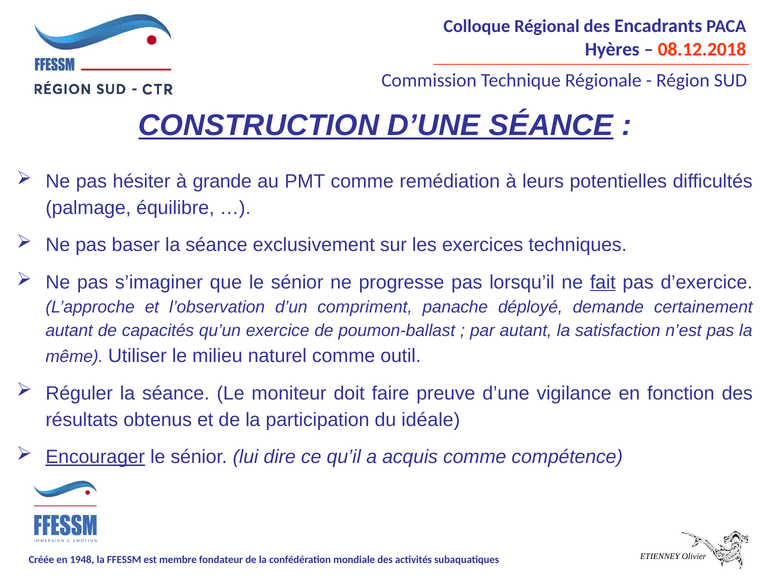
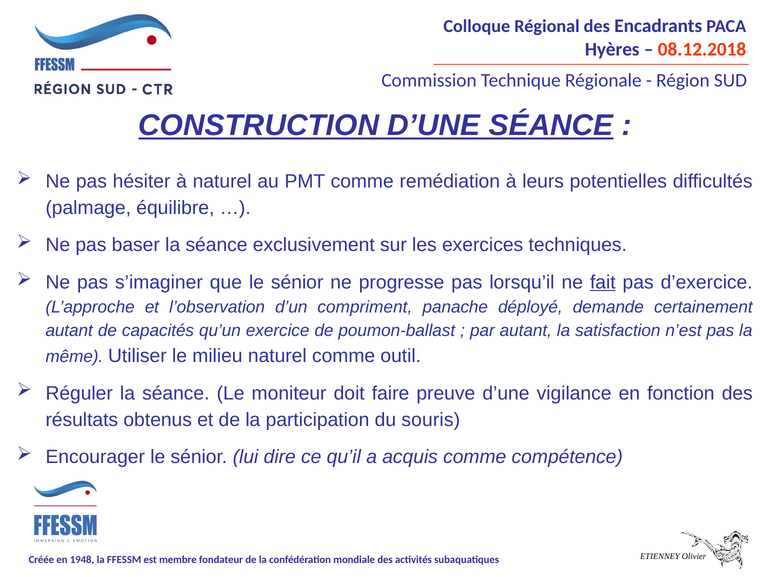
à grande: grande -> naturel (222, 182)
idéale: idéale -> souris (431, 420)
Encourager underline: present -> none (95, 457)
